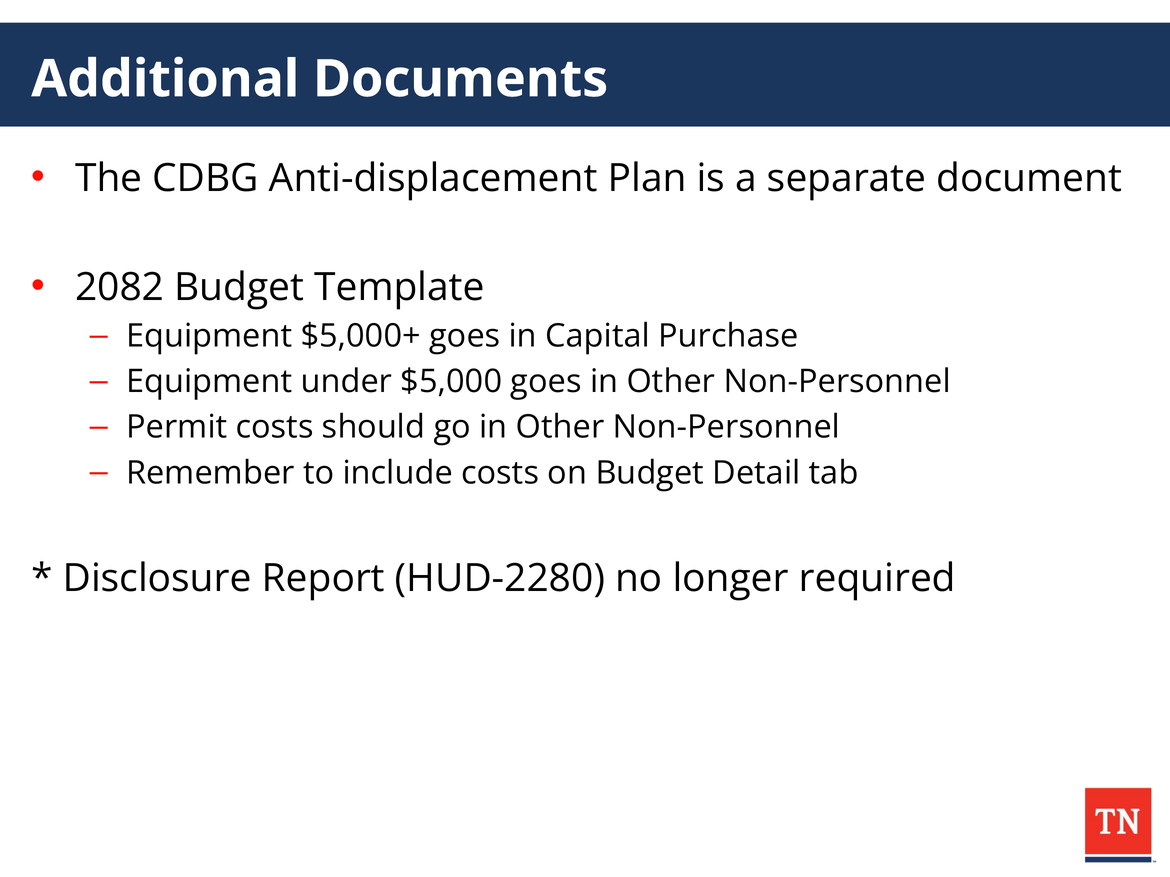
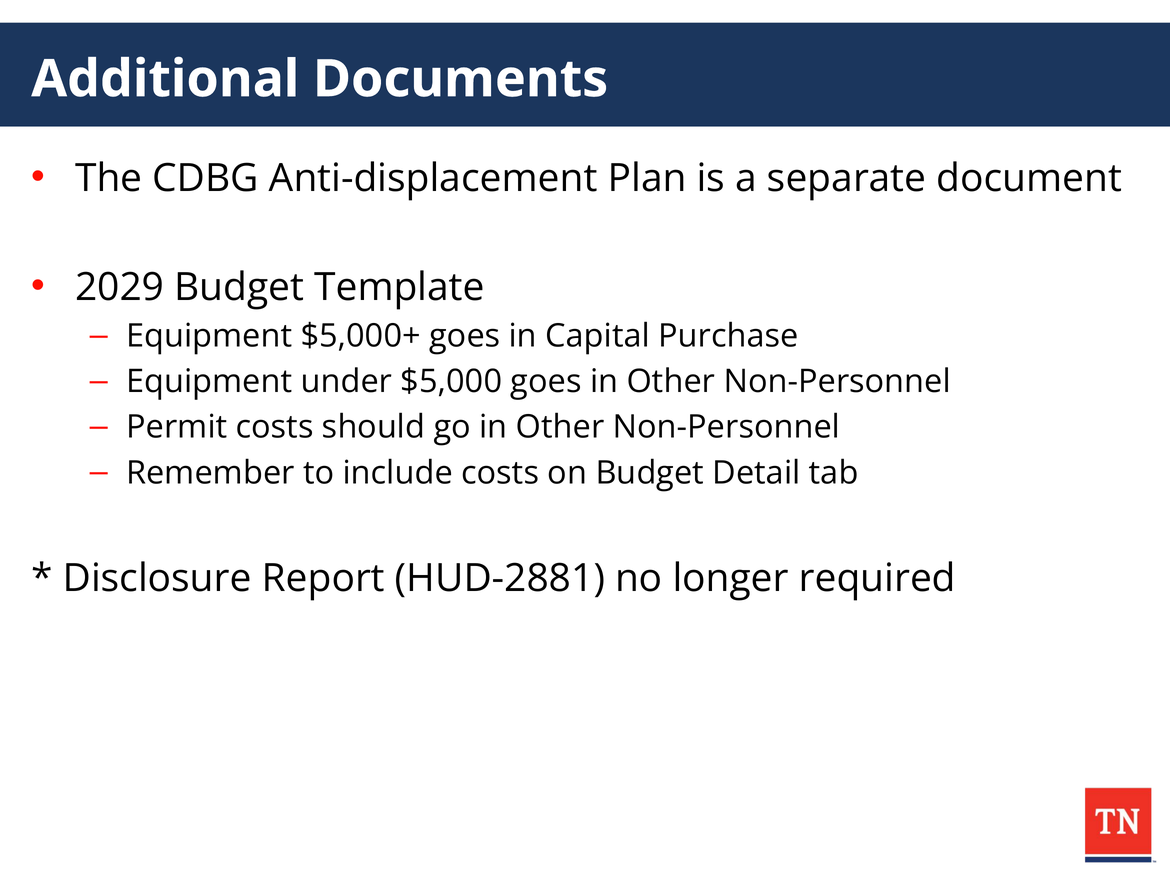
2082: 2082 -> 2029 (120, 287)
HUD-2280: HUD-2280 -> HUD-2881 (500, 579)
